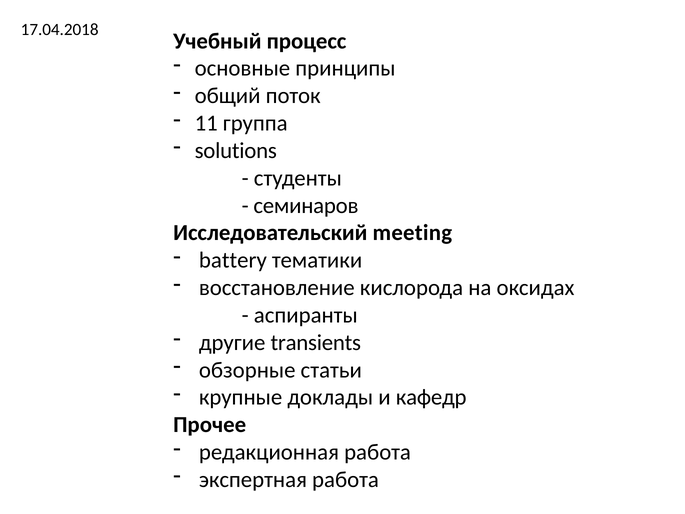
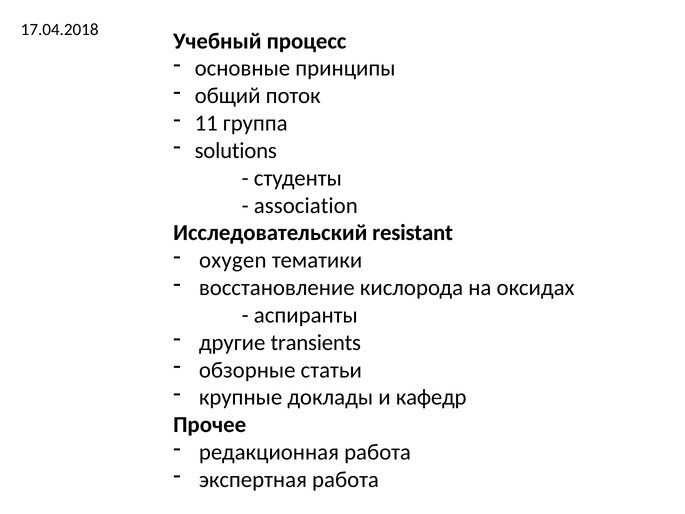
семинаров: семинаров -> association (306, 205)
meeting: meeting -> resistant (413, 233)
battery: battery -> oxygen (233, 260)
